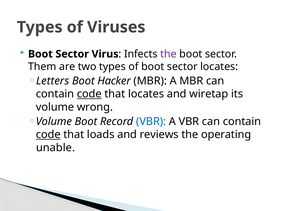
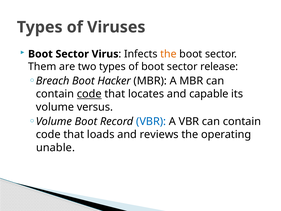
the colour: purple -> orange (168, 54)
sector locates: locates -> release (219, 67)
Letters: Letters -> Breach (53, 81)
wiretap: wiretap -> capable (209, 94)
wrong: wrong -> versus (95, 107)
code underline: present -> none (48, 134)
